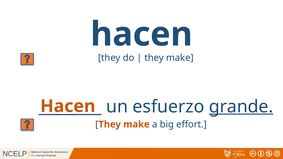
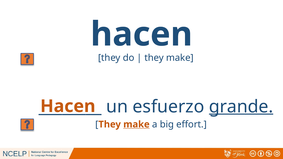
make underline: none -> present (136, 124)
